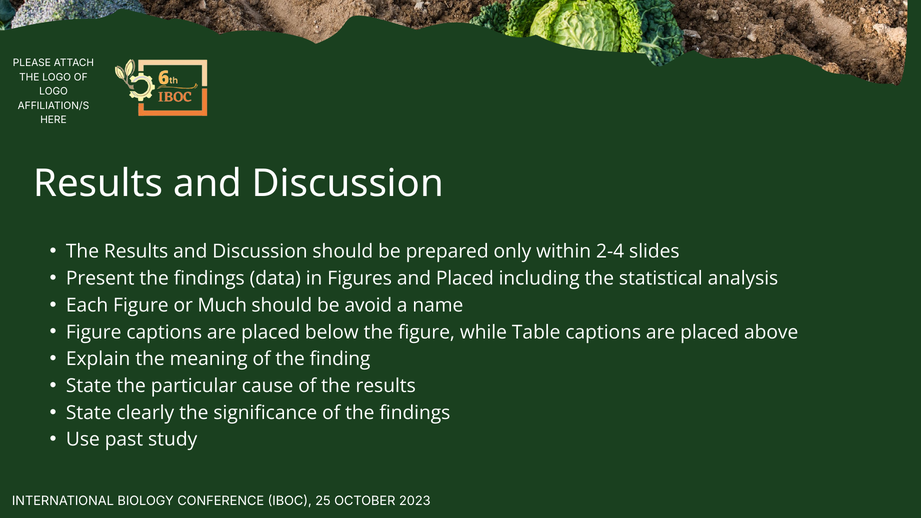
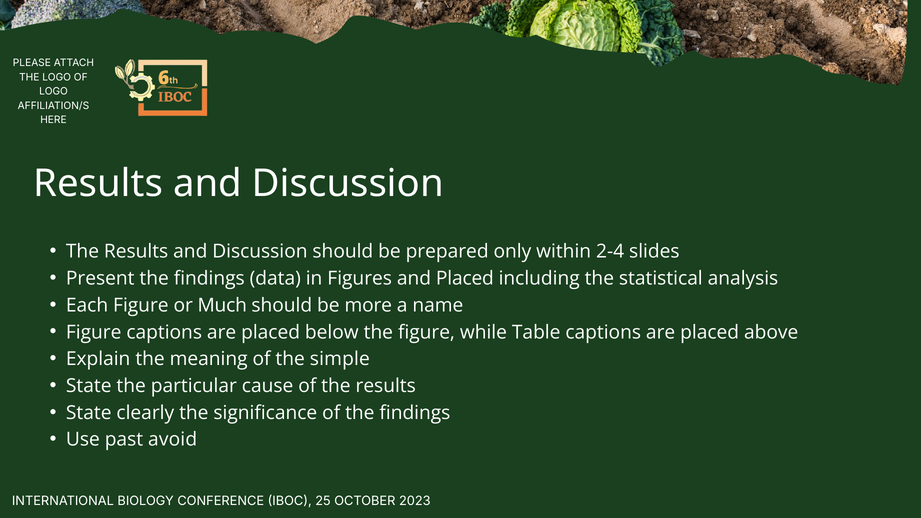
avoid: avoid -> more (368, 305)
finding: finding -> simple (340, 359)
study: study -> avoid (173, 440)
